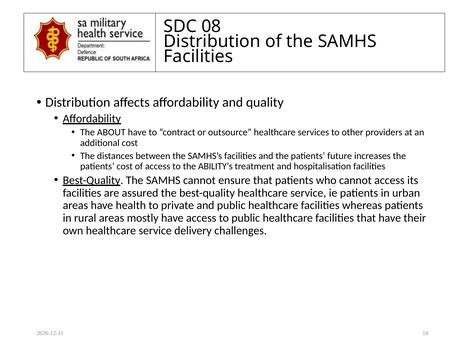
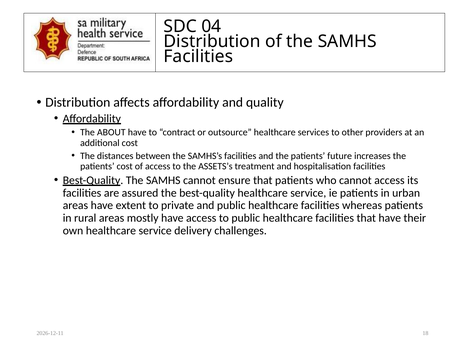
08: 08 -> 04 (211, 26)
ABILITY’s: ABILITY’s -> ASSETS’s (215, 166)
health: health -> extent (131, 205)
